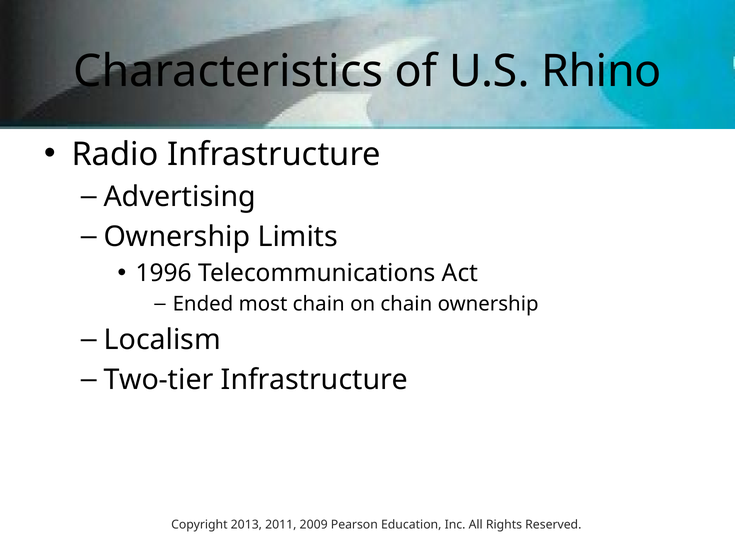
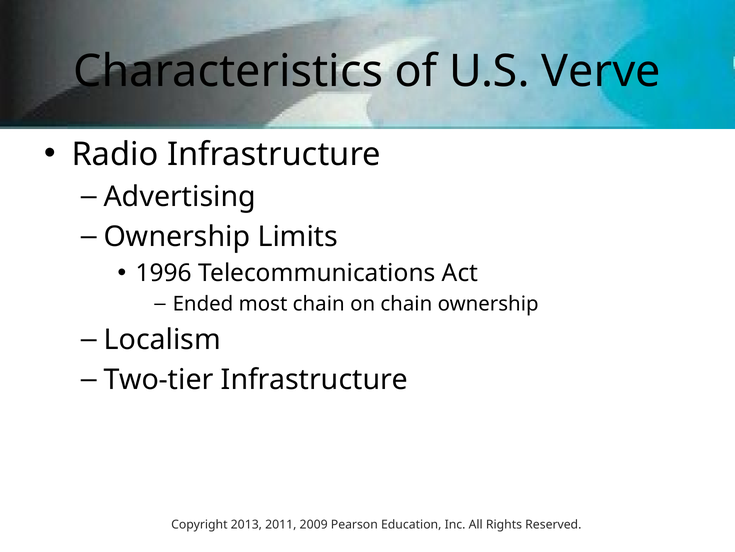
Rhino: Rhino -> Verve (601, 71)
